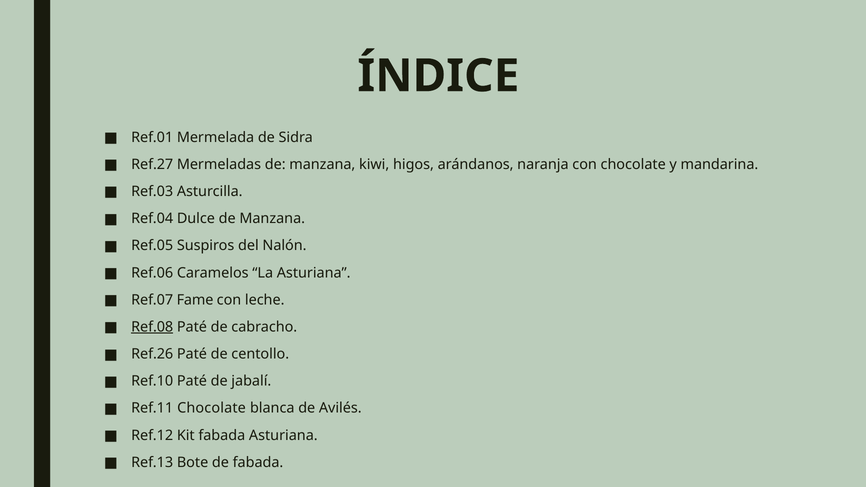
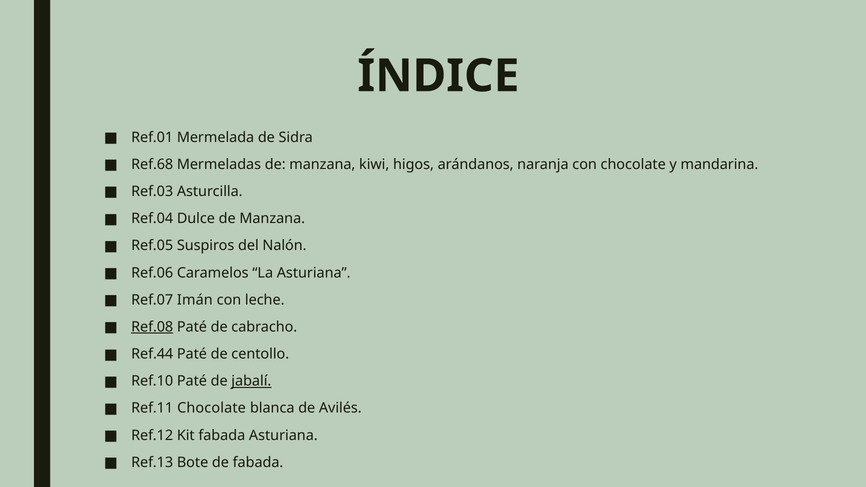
Ref.27: Ref.27 -> Ref.68 (152, 164)
Fame: Fame -> Imán (195, 300)
Ref.26: Ref.26 -> Ref.44 (152, 354)
jabalí underline: none -> present (251, 381)
